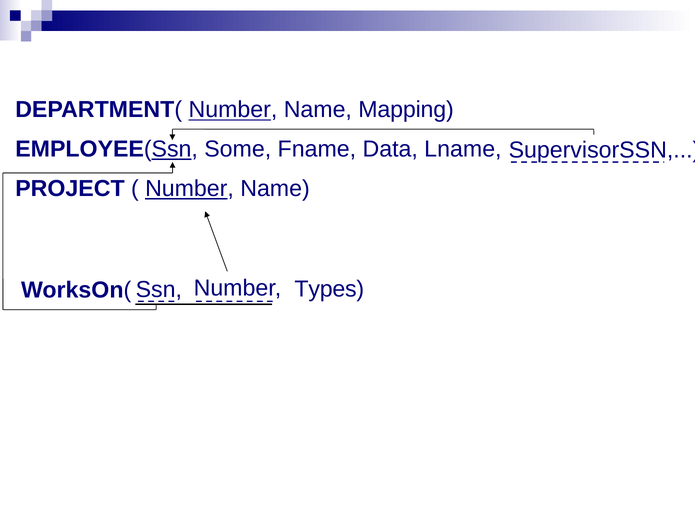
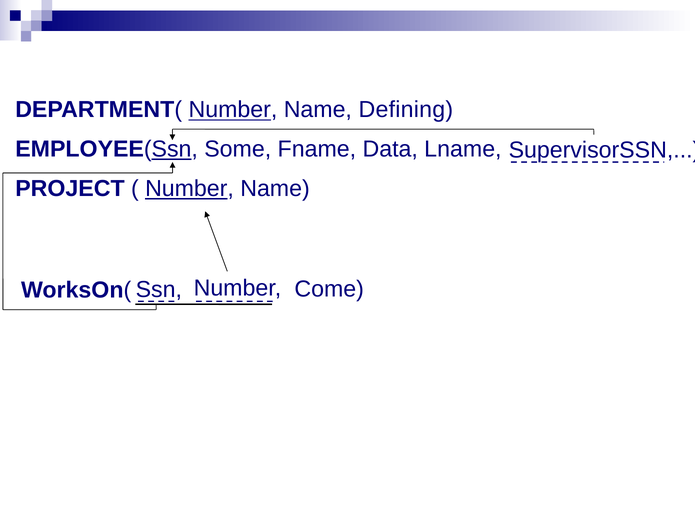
Mapping: Mapping -> Defining (406, 110)
Types: Types -> Come (329, 289)
